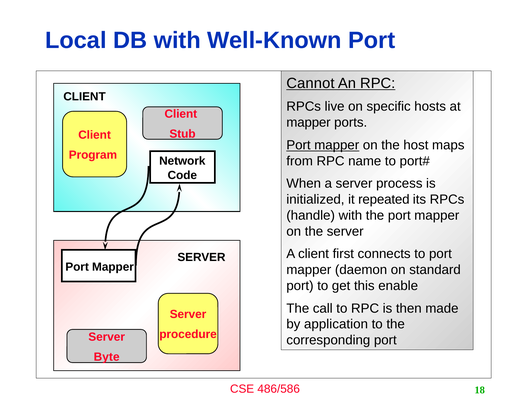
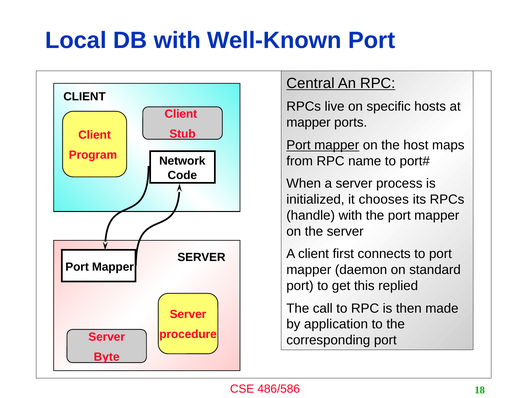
Cannot: Cannot -> Central (310, 83)
repeated: repeated -> chooses (384, 199)
enable: enable -> replied (398, 285)
